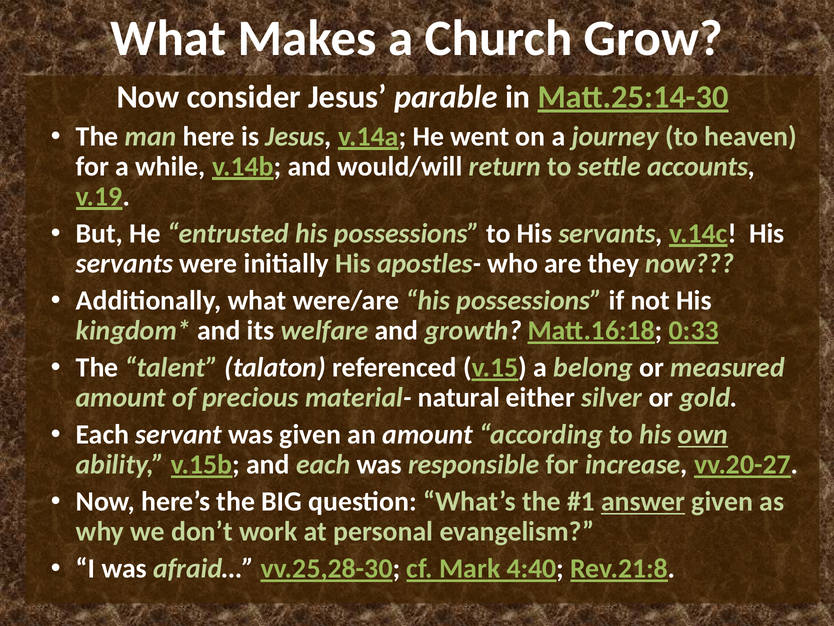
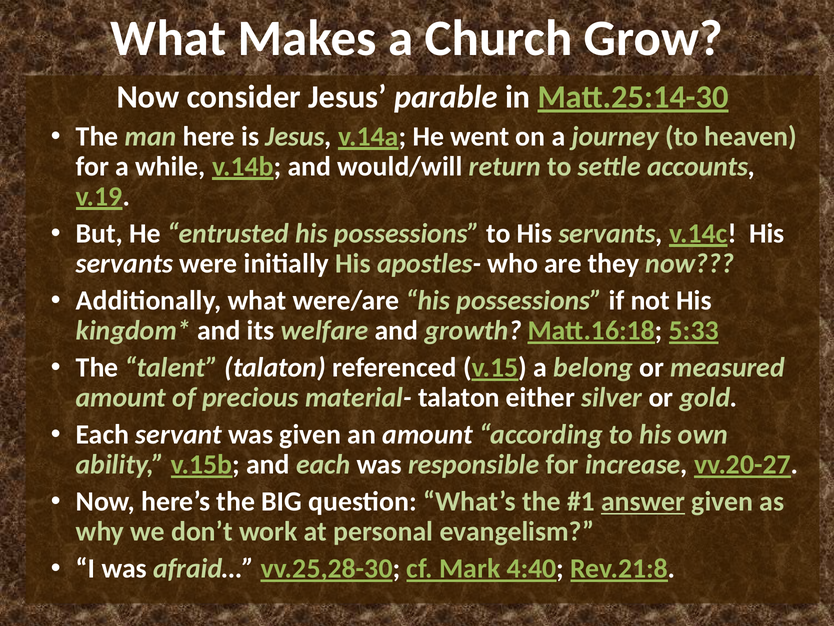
0:33: 0:33 -> 5:33 (694, 330)
material- natural: natural -> talaton (459, 397)
own underline: present -> none (703, 434)
